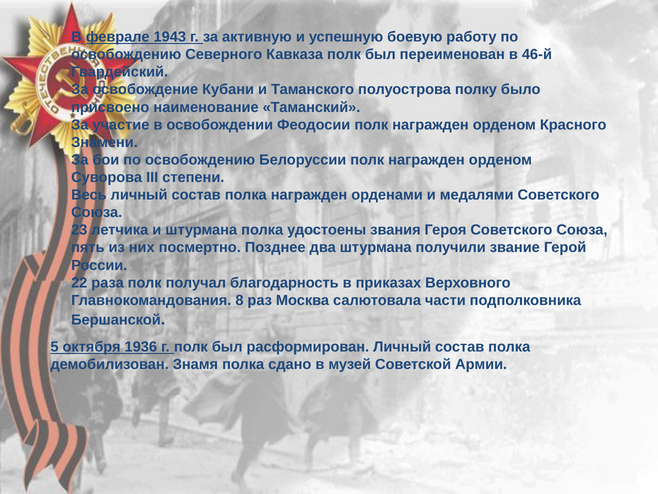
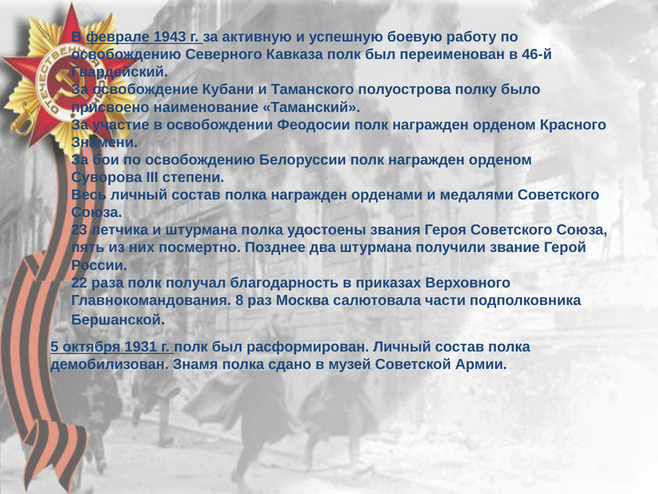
1936: 1936 -> 1931 (141, 347)
